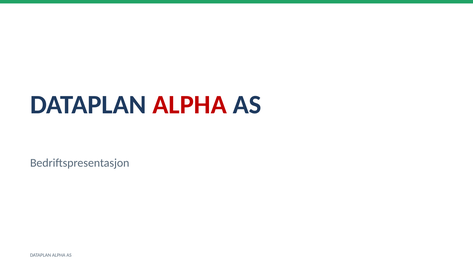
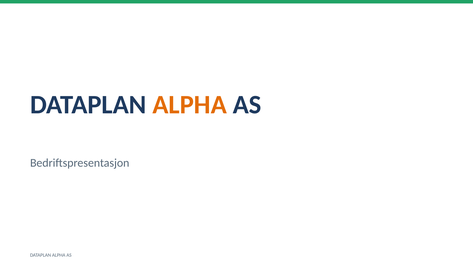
ALPHA colour: red -> orange (190, 105)
